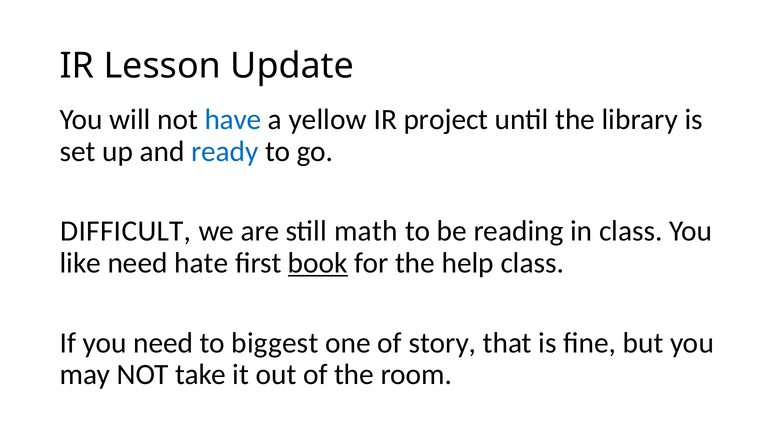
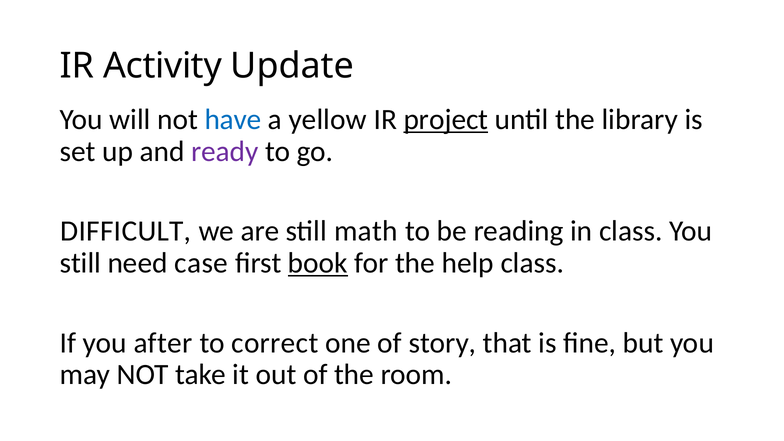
Lesson: Lesson -> Activity (162, 66)
project underline: none -> present (446, 120)
ready colour: blue -> purple (225, 151)
like: like -> still (80, 263)
hate: hate -> case (201, 263)
you need: need -> after (163, 343)
biggest: biggest -> correct (275, 343)
